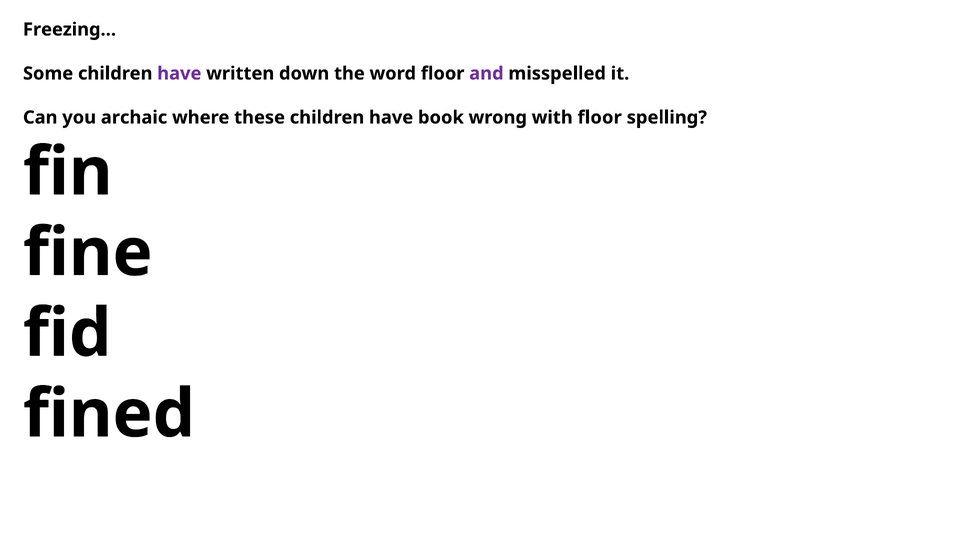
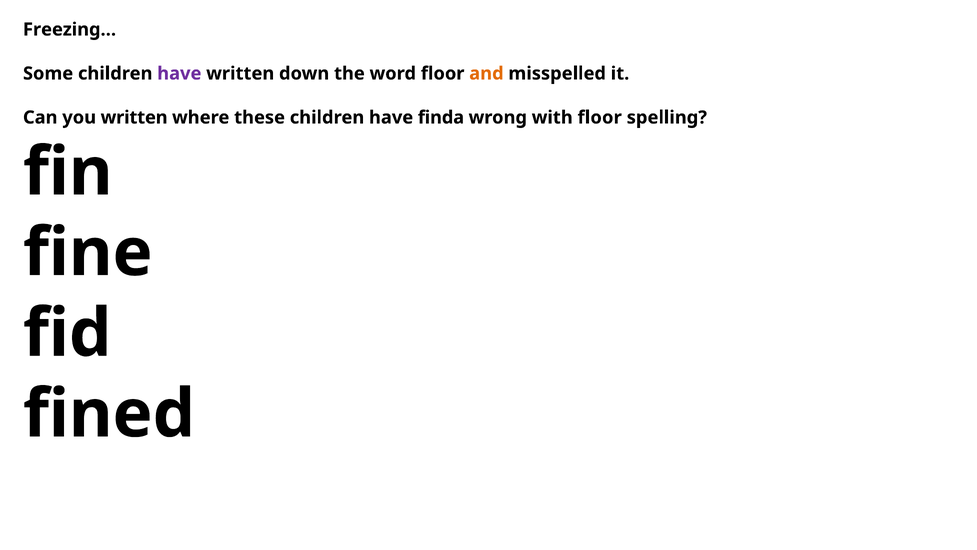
and colour: purple -> orange (486, 73)
you archaic: archaic -> written (134, 117)
book: book -> finda (441, 117)
